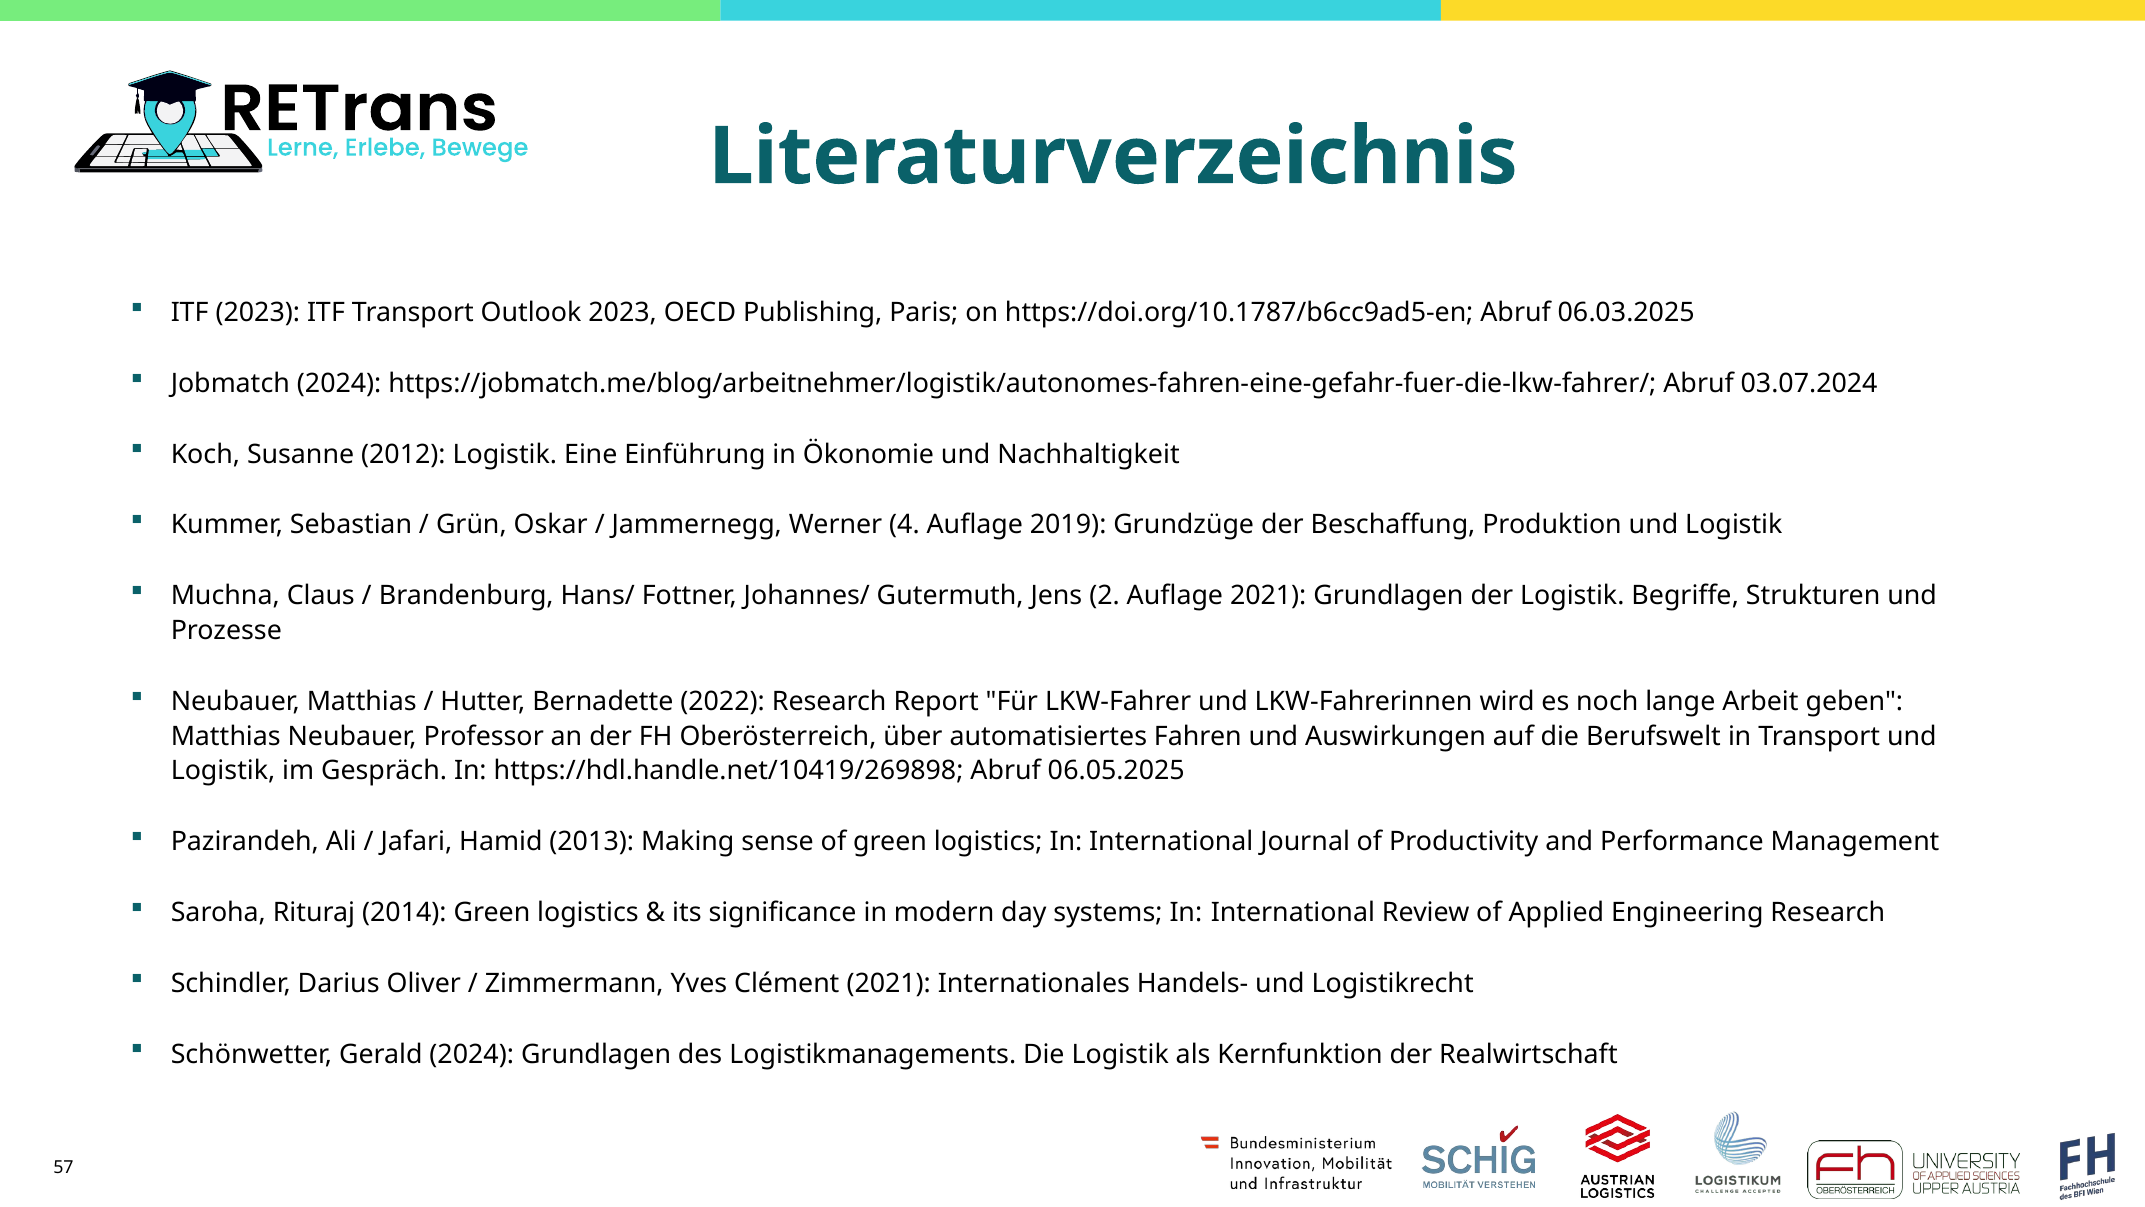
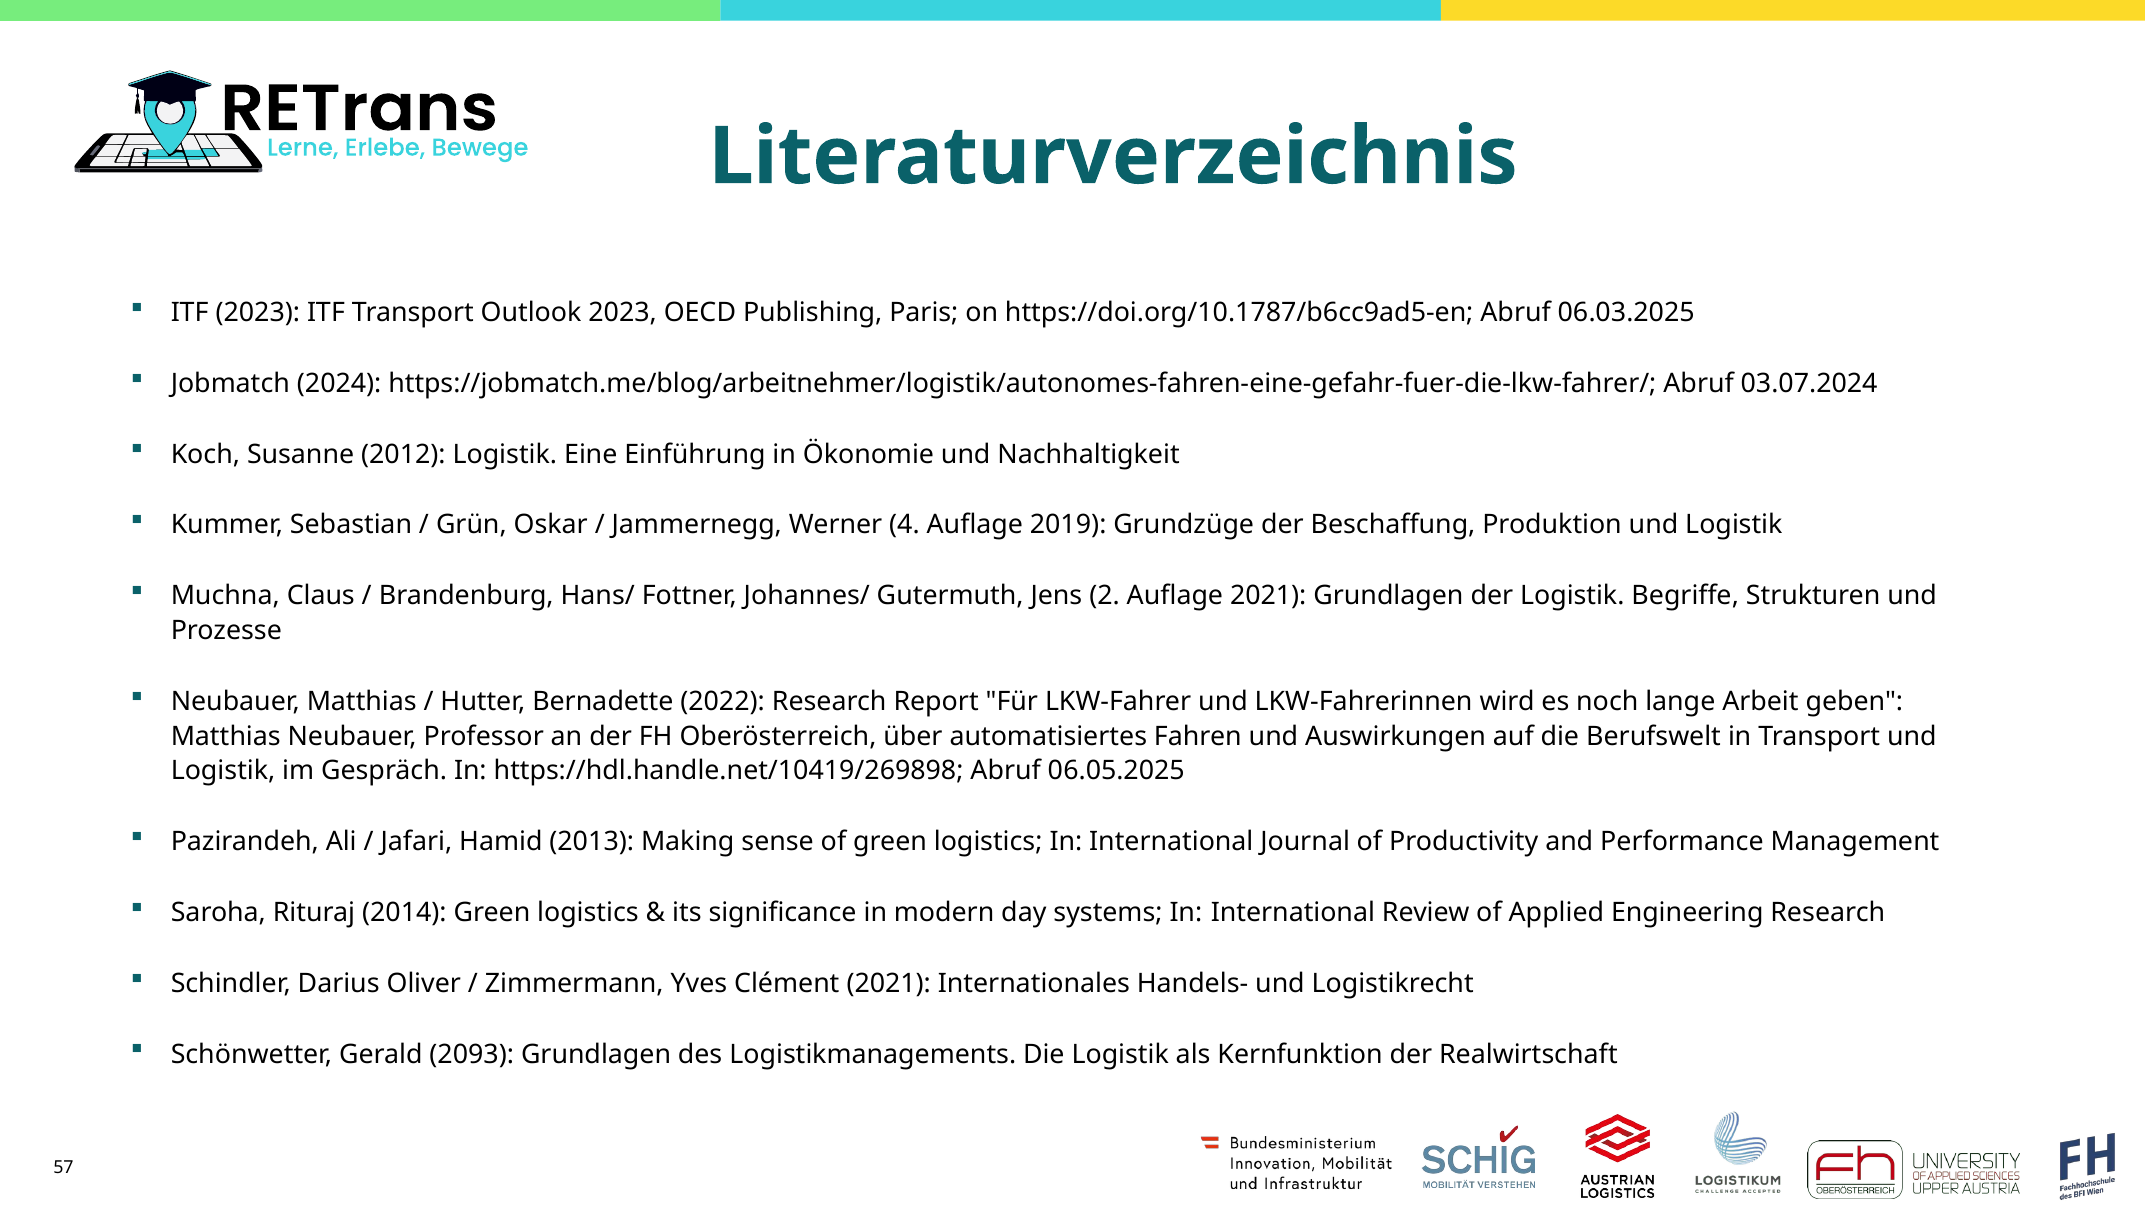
Gerald 2024: 2024 -> 2093 (472, 1054)
